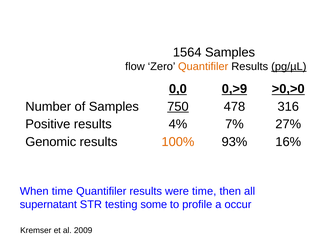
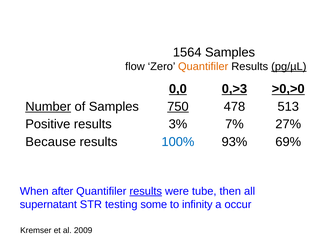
0,>9: 0,>9 -> 0,>3 (234, 89)
Number underline: none -> present (48, 107)
316: 316 -> 513 (288, 107)
4%: 4% -> 3% (178, 124)
Genomic: Genomic -> Because (51, 142)
100% colour: orange -> blue (178, 142)
16%: 16% -> 69% (288, 142)
When time: time -> after (62, 191)
results underline: none -> present (146, 191)
were time: time -> tube (204, 191)
profile: profile -> infinity (197, 205)
